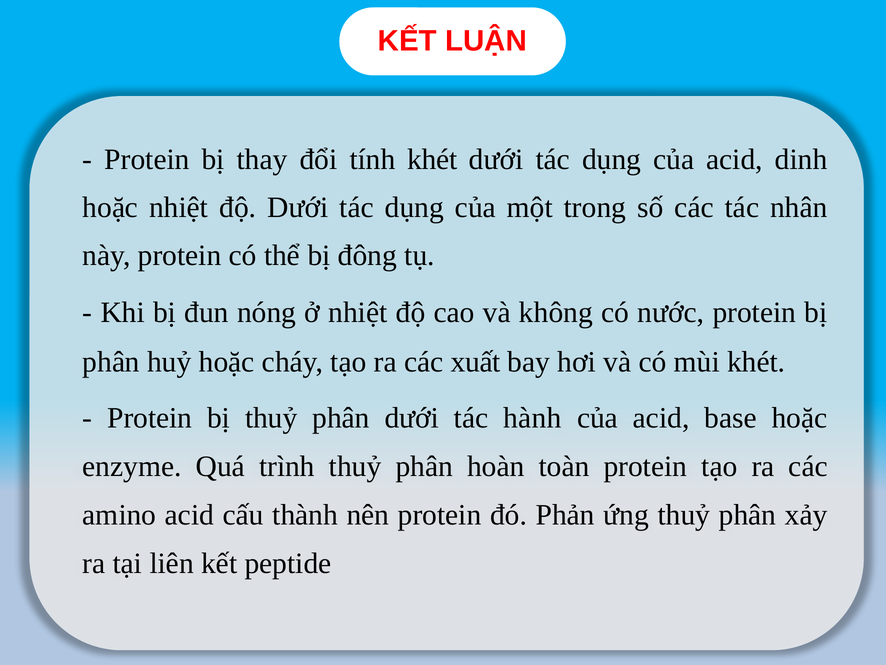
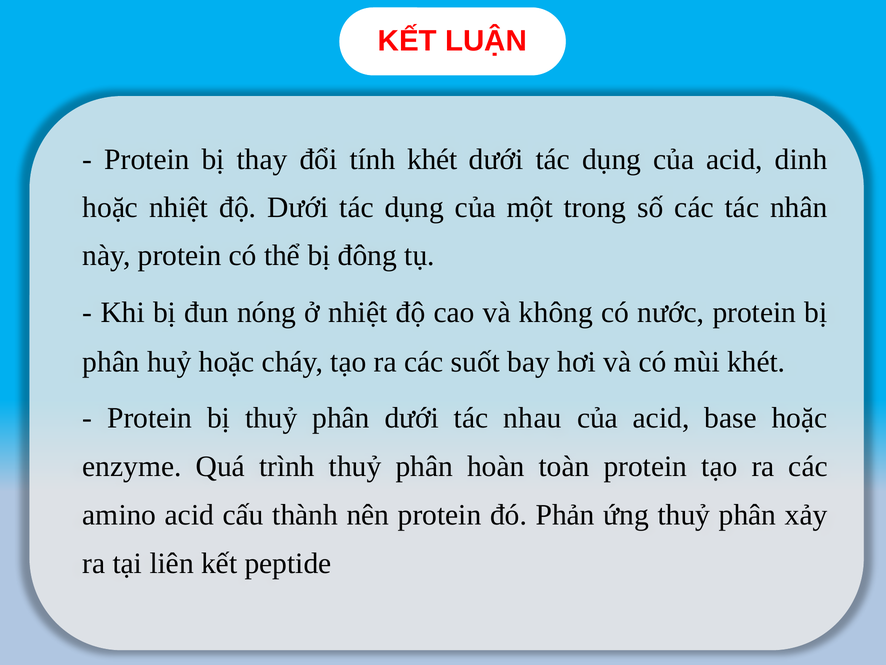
xuất: xuất -> suốt (475, 362)
hành: hành -> nhau (533, 418)
